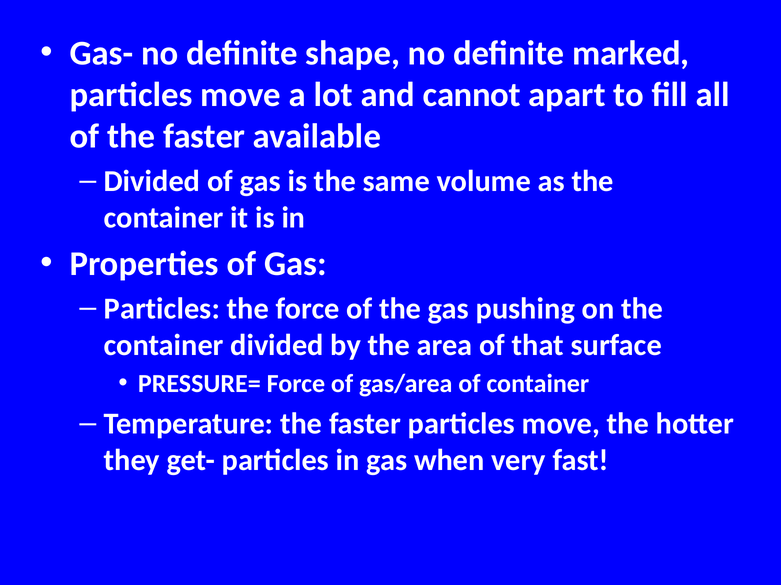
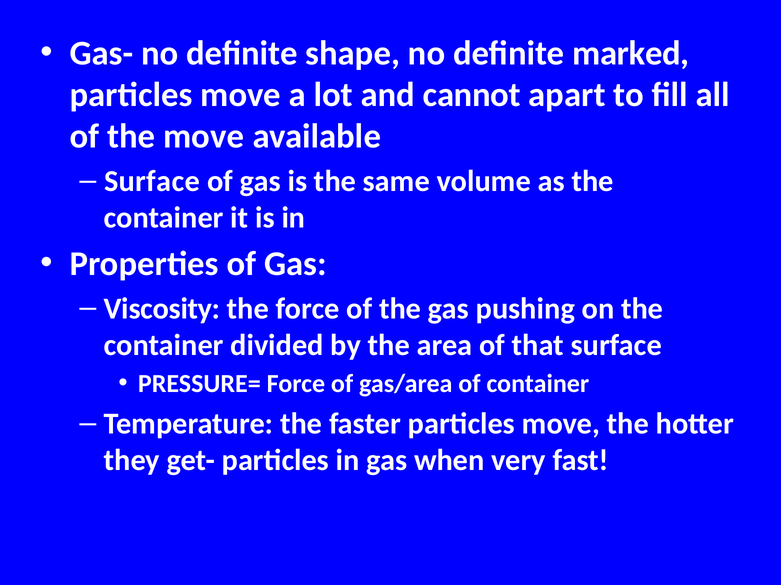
of the faster: faster -> move (204, 137)
Divided: Divided -> Surface (152, 181)
Particles: Particles -> Viscosity (162, 309)
